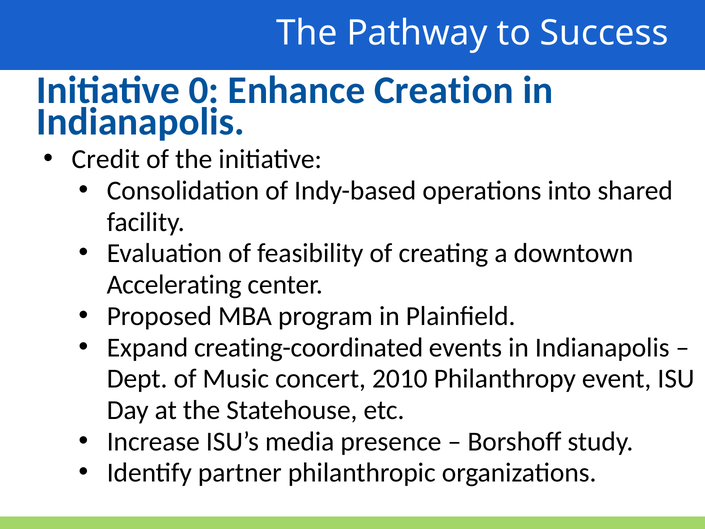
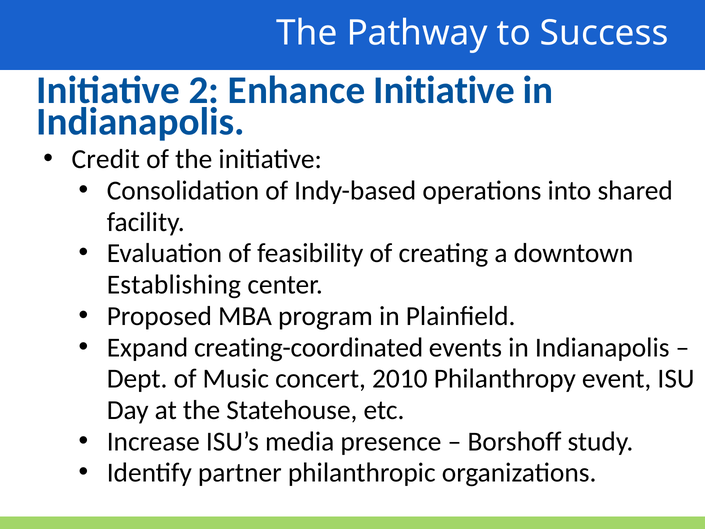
0: 0 -> 2 (204, 90)
Enhance Creation: Creation -> Initiative (444, 90)
Accelerating: Accelerating -> Establishing (174, 285)
